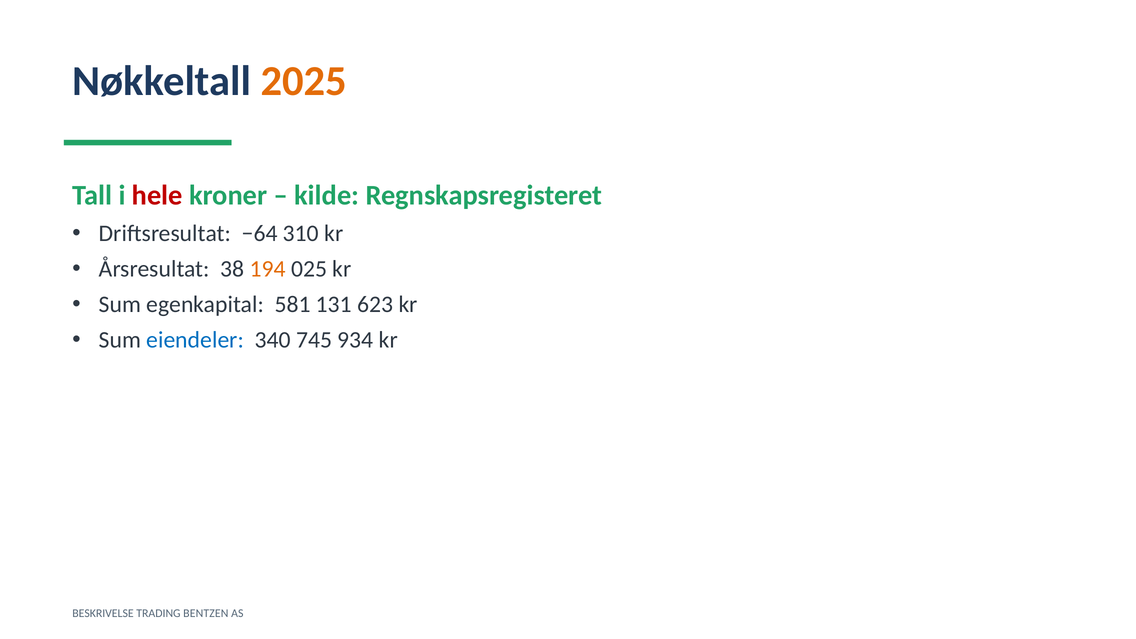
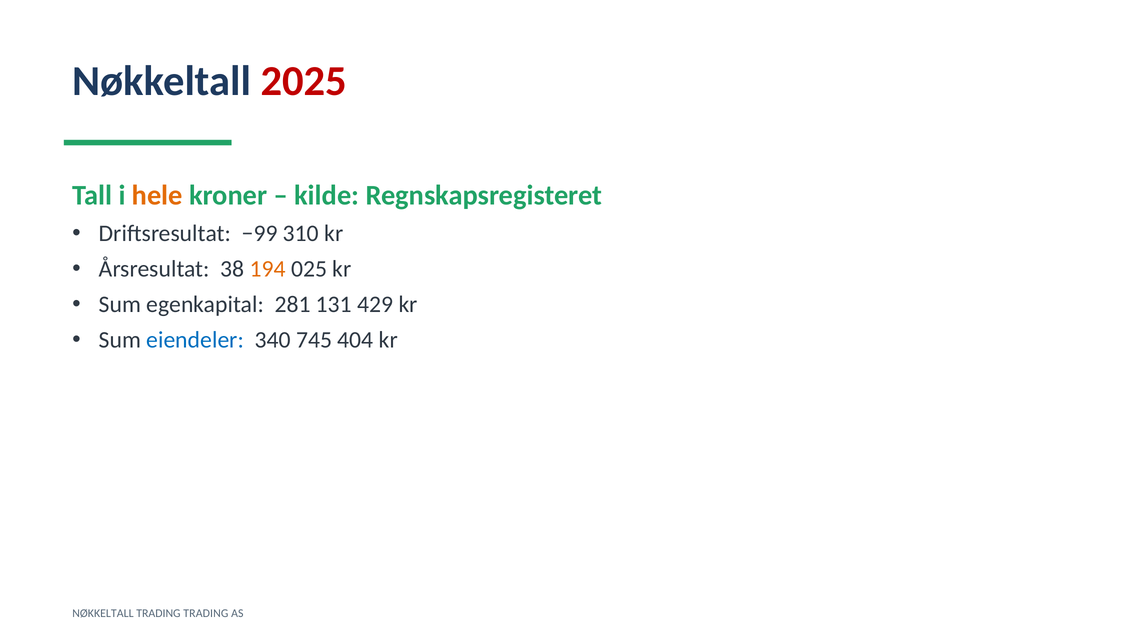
2025 colour: orange -> red (304, 81)
hele colour: red -> orange (157, 196)
−64: −64 -> −99 (260, 234)
581: 581 -> 281 (293, 305)
623: 623 -> 429 (375, 305)
934: 934 -> 404 (355, 340)
BESKRIVELSE: BESKRIVELSE -> NØKKELTALL (103, 613)
TRADING BENTZEN: BENTZEN -> TRADING (206, 613)
